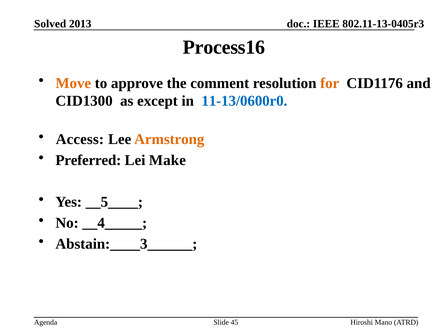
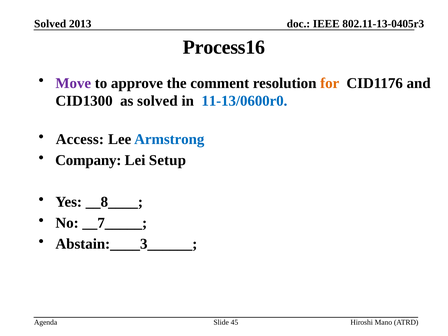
Move colour: orange -> purple (73, 83)
as except: except -> solved (157, 101)
Armstrong colour: orange -> blue (169, 139)
Preferred: Preferred -> Company (88, 160)
Make: Make -> Setup (167, 160)
__5____: __5____ -> __8____ (114, 202)
__4_____: __4_____ -> __7_____ (115, 223)
